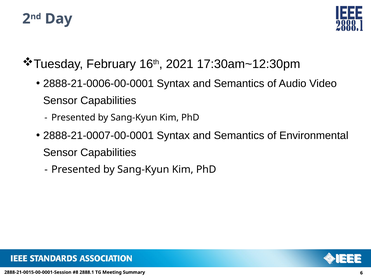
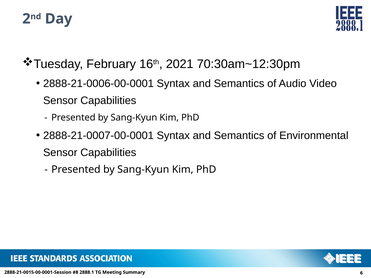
17:30am~12:30pm: 17:30am~12:30pm -> 70:30am~12:30pm (249, 64)
